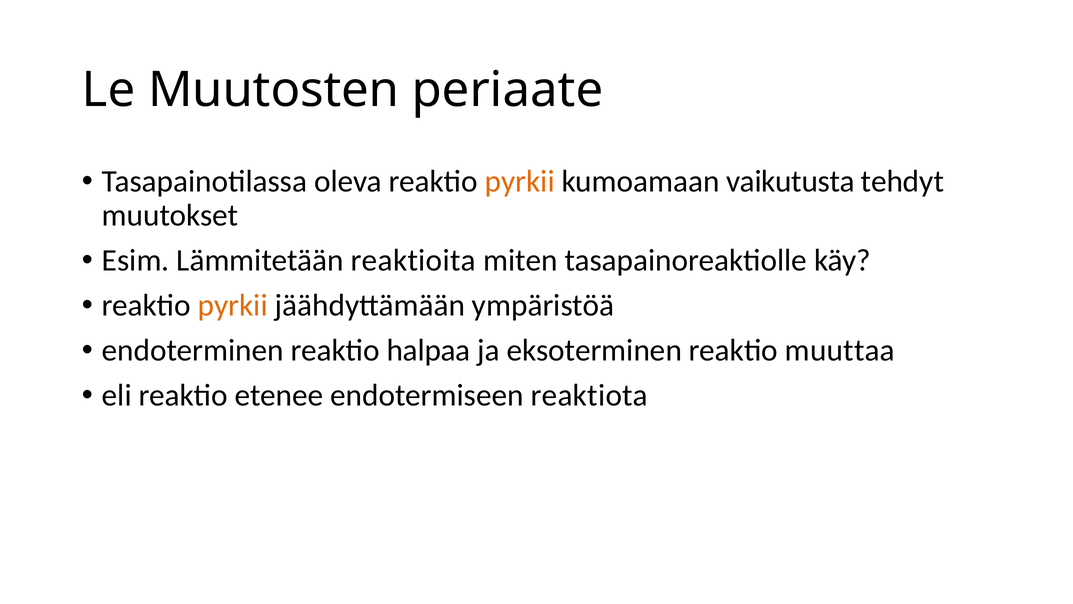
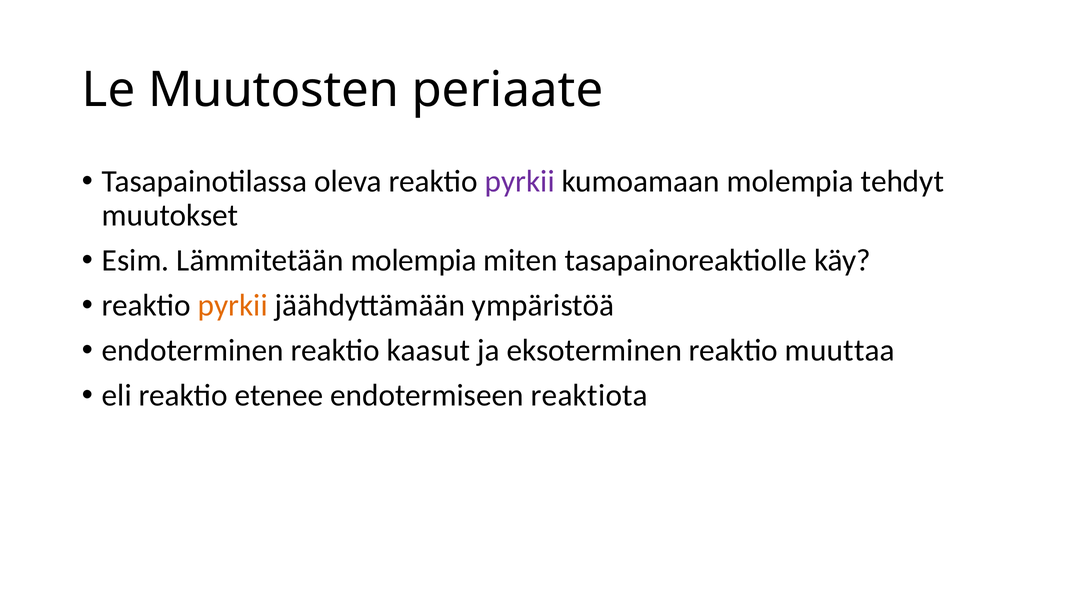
pyrkii colour: orange -> purple (520, 181)
kumoamaan vaikutusta: vaikutusta -> molempia (790, 181)
Lämmitetään reaktioita: reaktioita -> molempia (414, 260)
halpaa: halpaa -> kaasut (428, 350)
